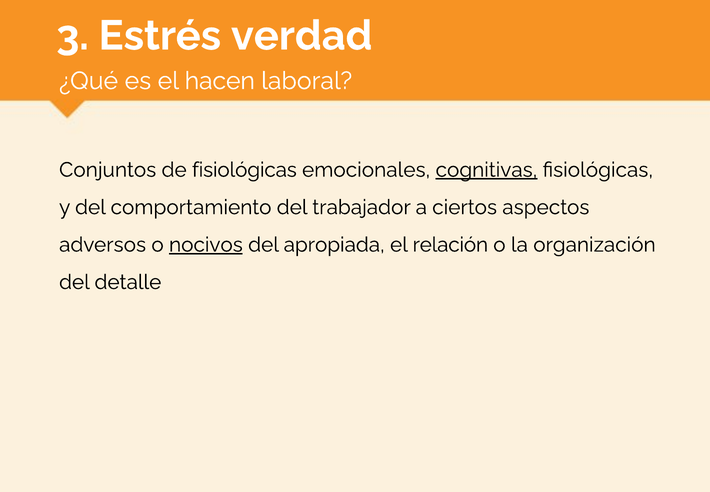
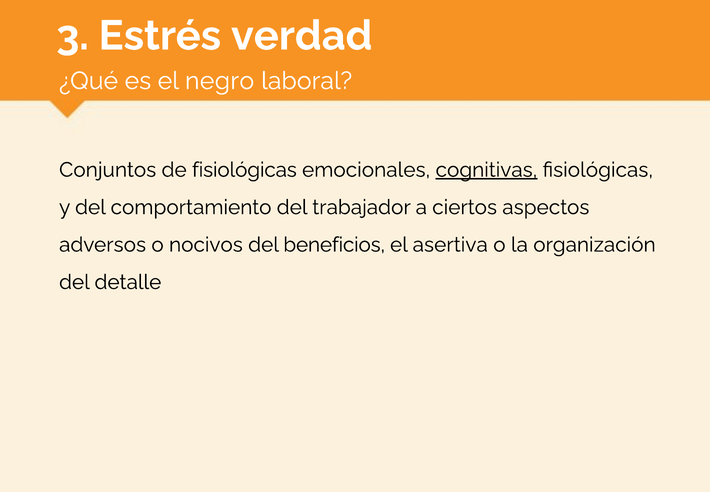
hacen: hacen -> negro (220, 81)
nocivos underline: present -> none (206, 245)
apropiada: apropiada -> beneficios (334, 245)
relación: relación -> asertiva (450, 245)
